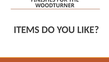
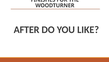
ITEMS: ITEMS -> AFTER (27, 29)
